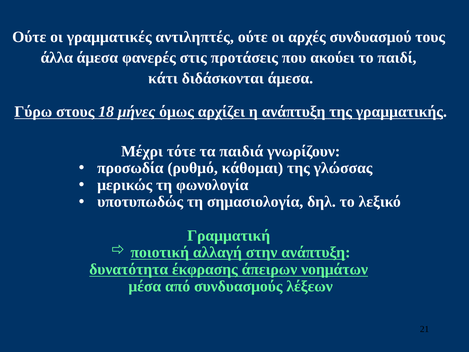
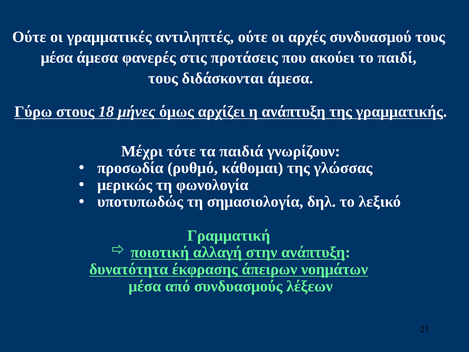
άλλα: άλλα -> μέσα (57, 58)
κάτι: κάτι -> τους (163, 78)
